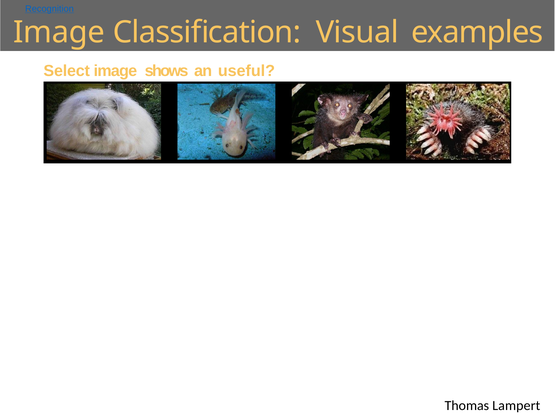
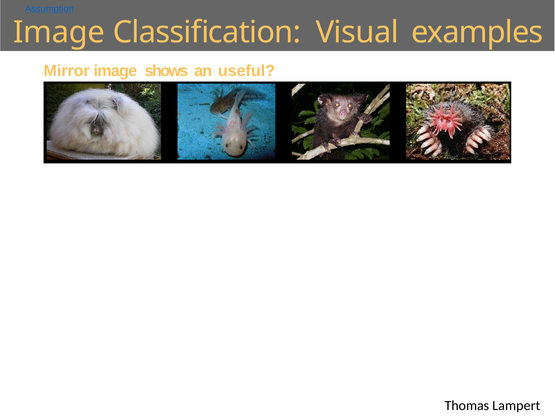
Recognition: Recognition -> Assumption (49, 9)
Select: Select -> Mirror (67, 71)
